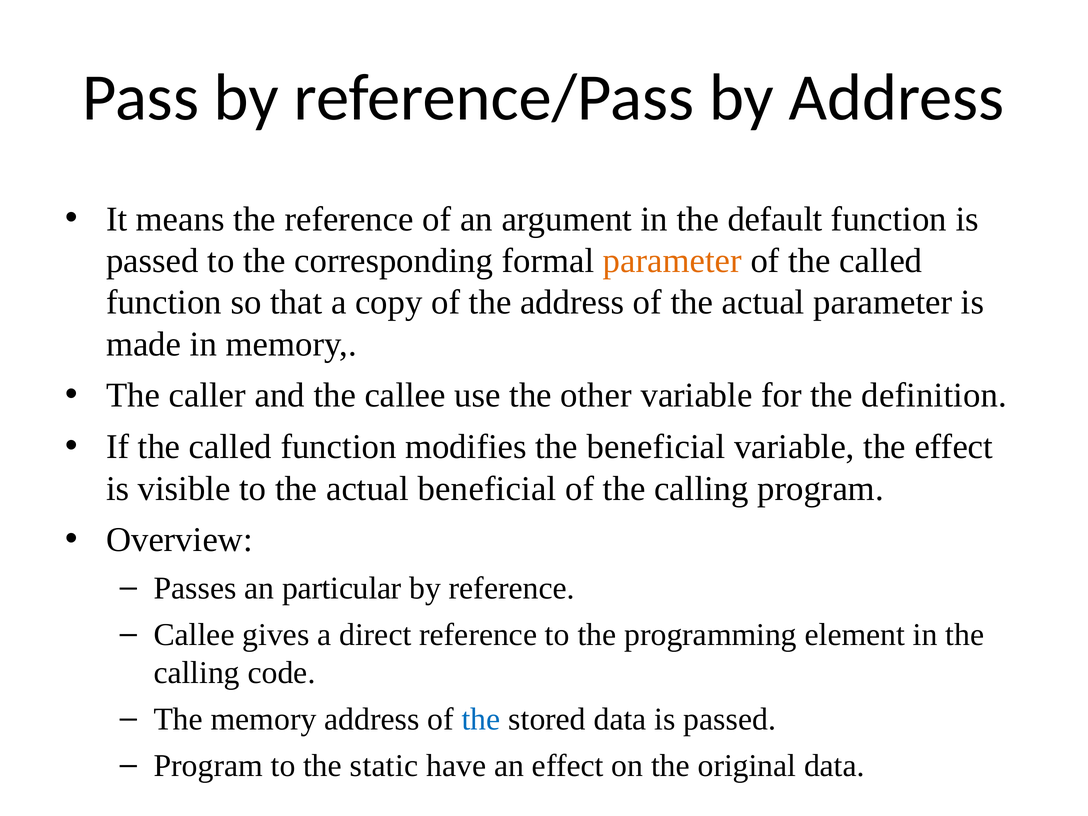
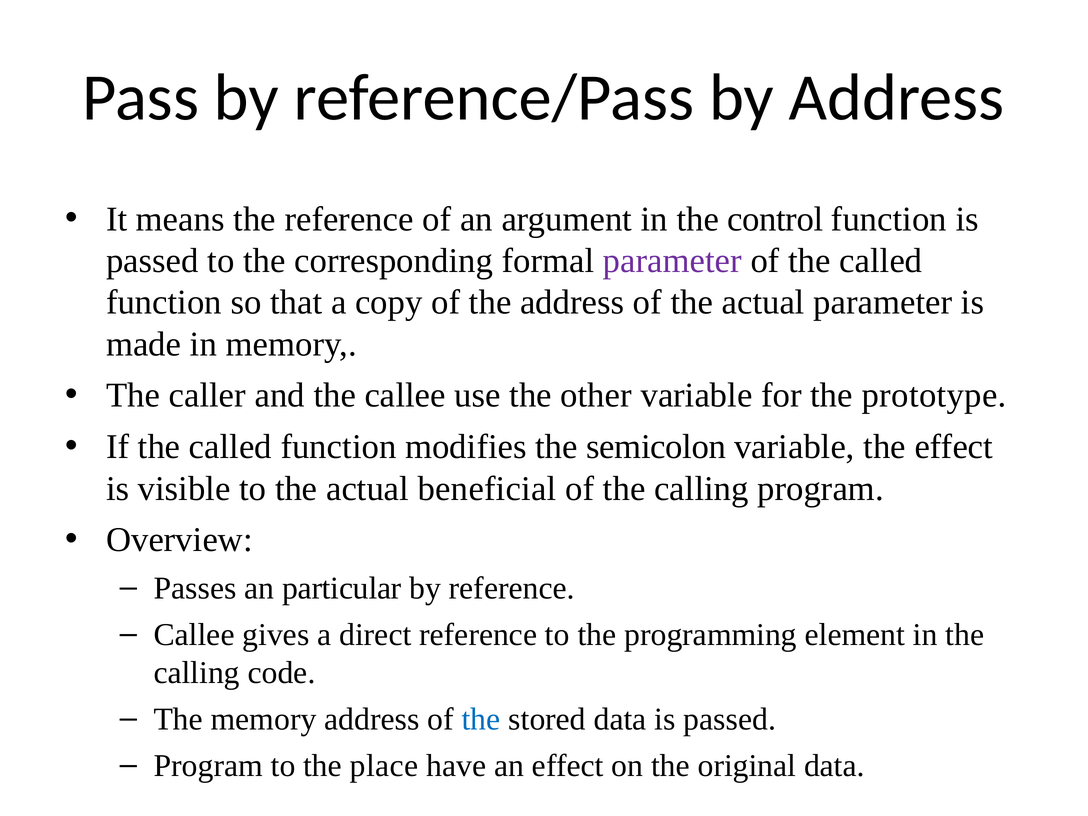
default: default -> control (775, 219)
parameter colour: orange -> purple (672, 261)
definition: definition -> prototype (934, 396)
the beneficial: beneficial -> semicolon (656, 447)
static: static -> place (384, 766)
